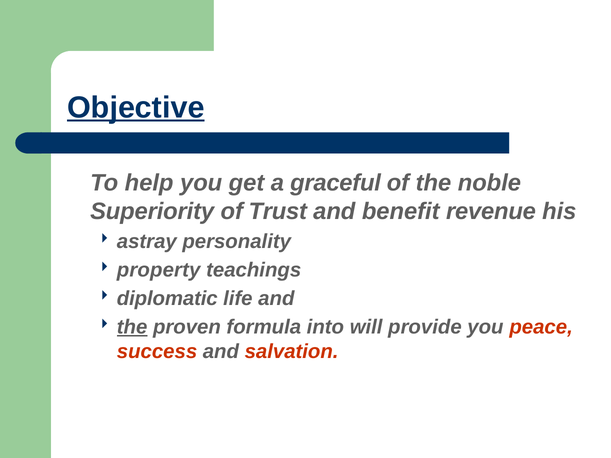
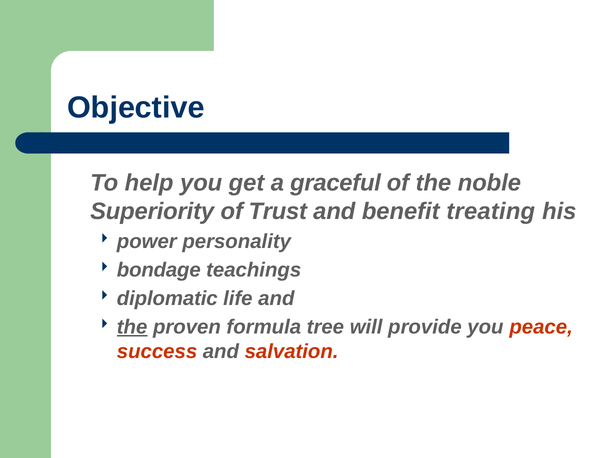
Objective underline: present -> none (136, 108)
revenue: revenue -> treating (491, 211)
astray: astray -> power (147, 242)
property: property -> bondage (159, 270)
into: into -> tree (325, 327)
